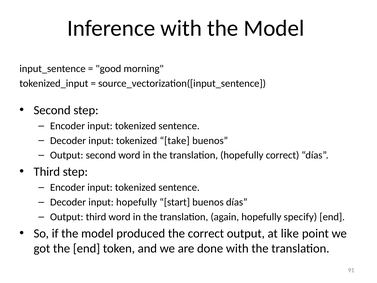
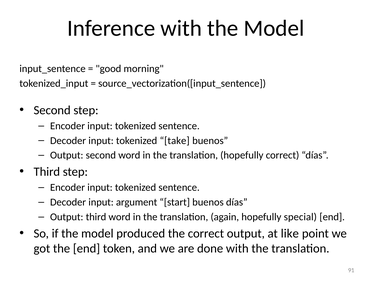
input hopefully: hopefully -> argument (137, 202)
specify: specify -> special (300, 217)
